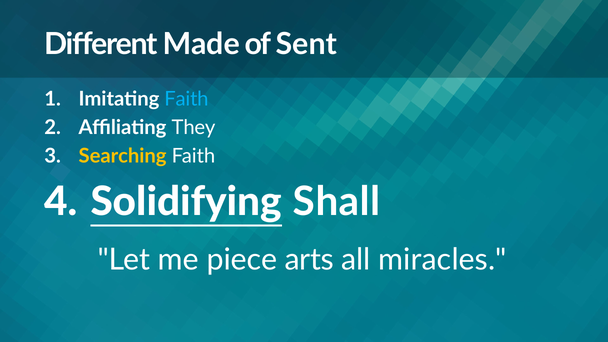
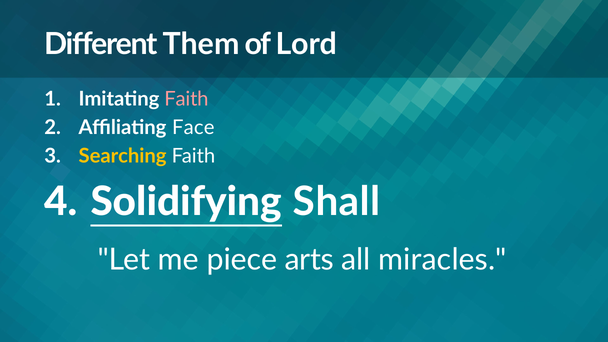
Made: Made -> Them (201, 44)
Sent: Sent -> Lord (306, 44)
Faith colour: light blue -> pink (186, 99)
They: They -> Face (193, 127)
